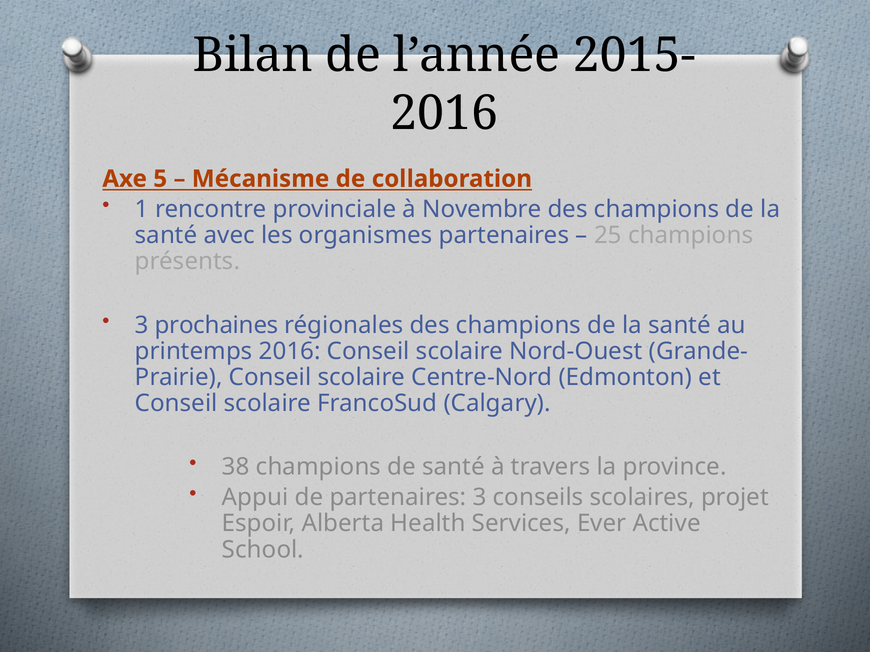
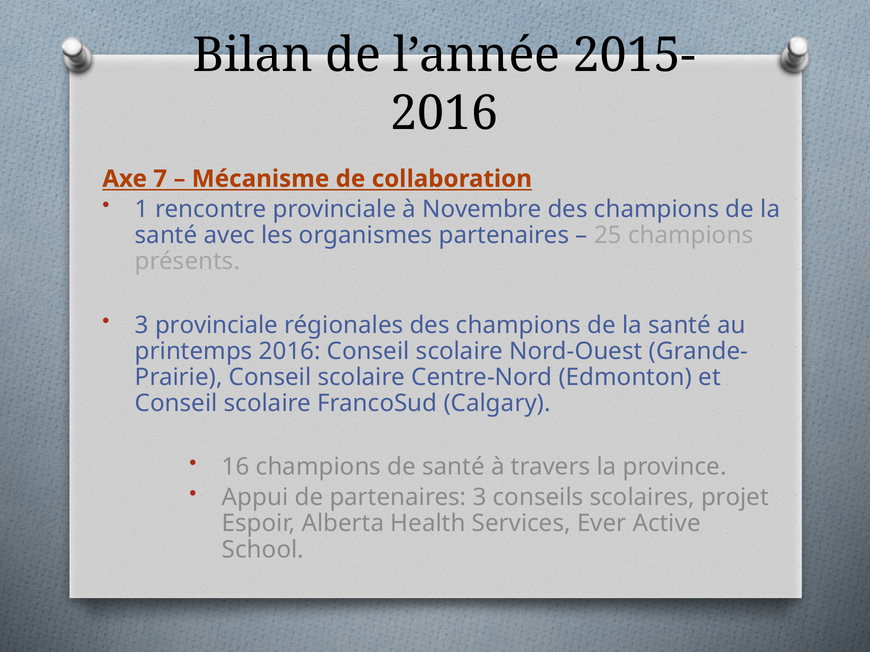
5: 5 -> 7 (160, 179)
3 prochaines: prochaines -> provinciale (217, 325)
38: 38 -> 16 (236, 467)
